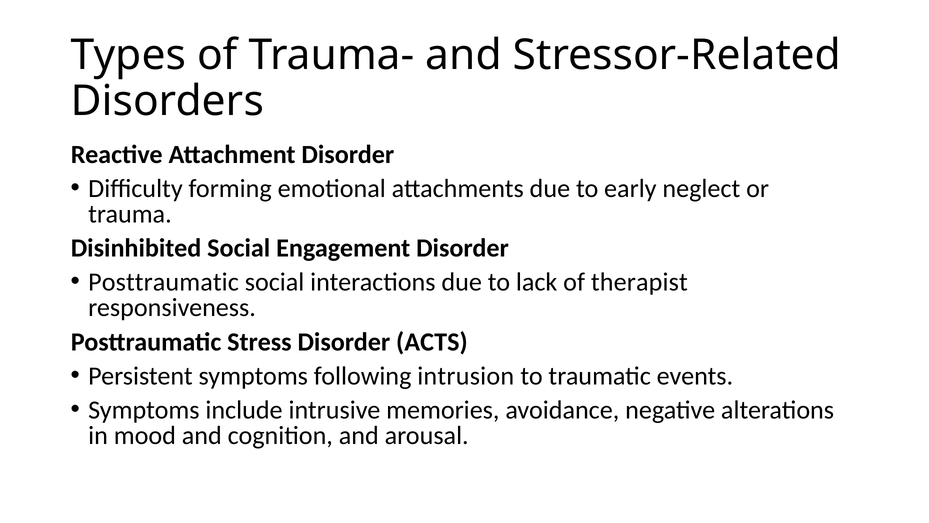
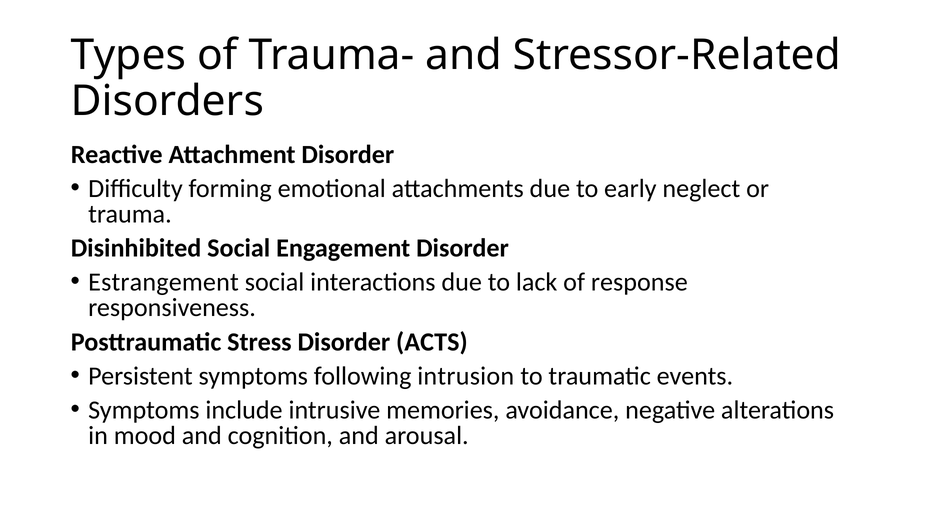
Posttraumatic: Posttraumatic -> Estrangement (164, 282)
therapist: therapist -> response (639, 282)
